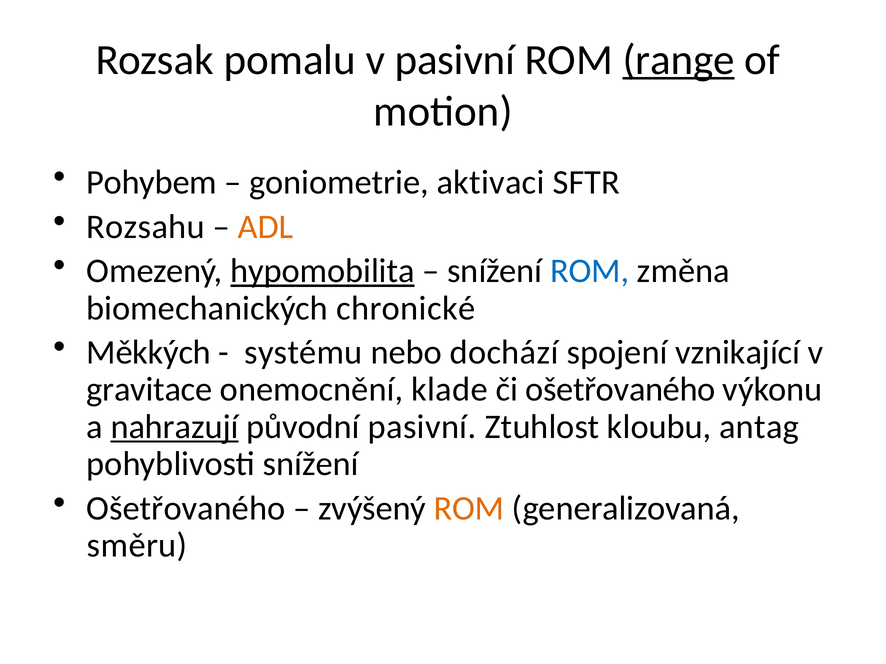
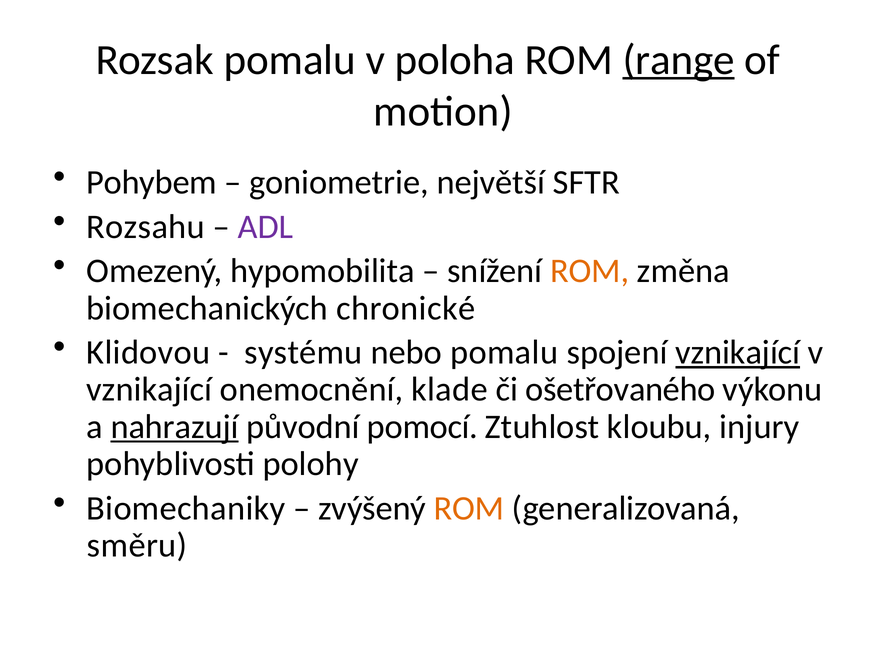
v pasivní: pasivní -> poloha (455, 60)
aktivaci: aktivaci -> největší (491, 183)
ADL colour: orange -> purple (266, 227)
hypomobilita underline: present -> none (322, 271)
ROM colour: blue -> orange (590, 271)
Měkkých: Měkkých -> Klidovou (148, 353)
nebo dochází: dochází -> pomalu (504, 353)
vznikající underline: none -> present (738, 353)
gravitace: gravitace -> vznikající (149, 390)
původní pasivní: pasivní -> pomocí (422, 427)
antag: antag -> injury (759, 427)
pohyblivosti snížení: snížení -> polohy (311, 464)
Ošetřovaného: Ošetřovaného -> Biomechaniky (186, 509)
